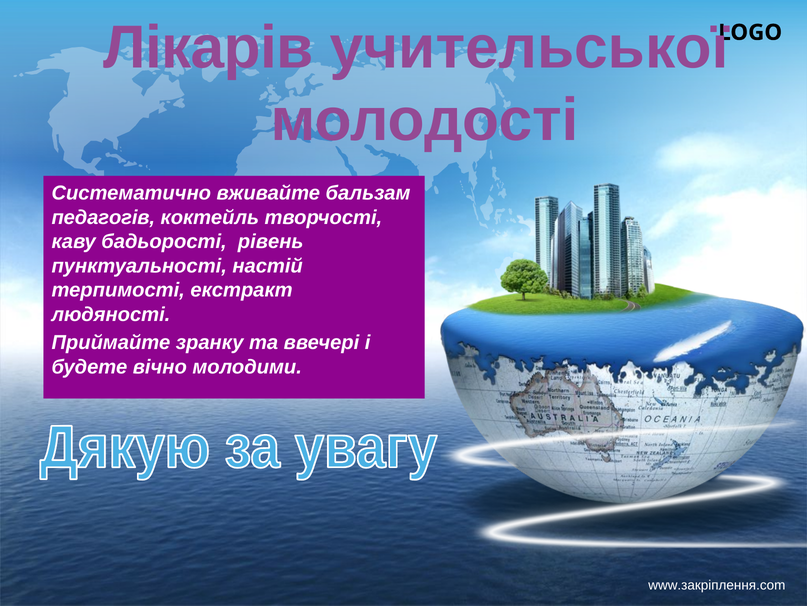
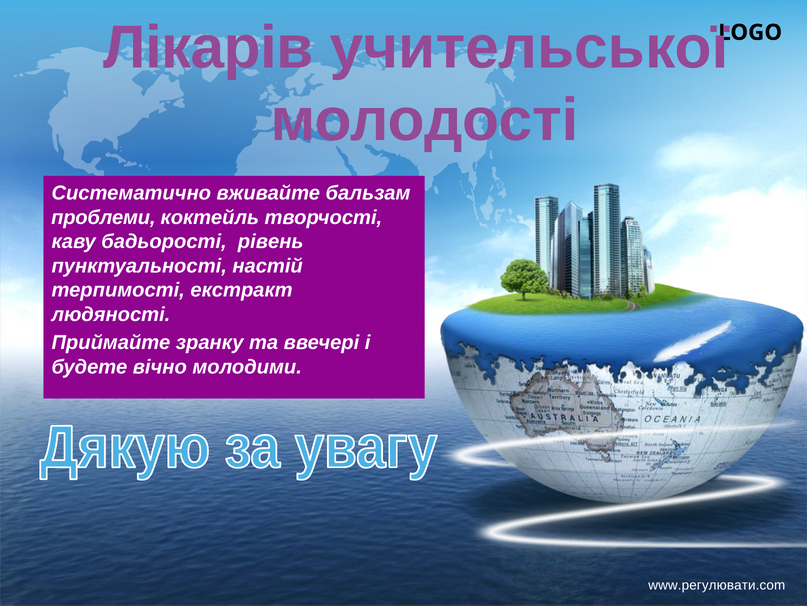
педагогів: педагогів -> проблеми (103, 217)
www.закріплення.com: www.закріплення.com -> www.регулювати.com (717, 585)
